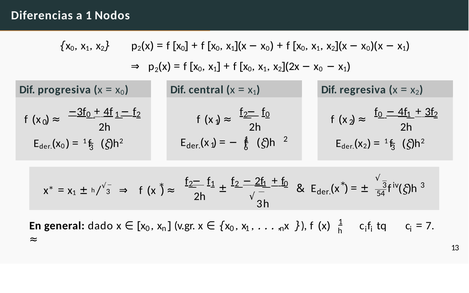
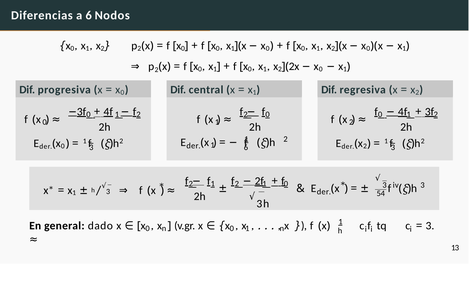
a 1: 1 -> 6 (89, 15)
7: 7 -> 3 (430, 226)
